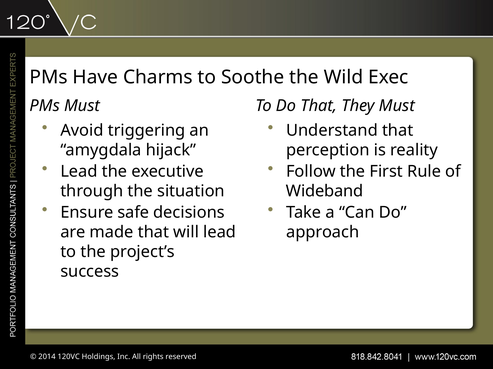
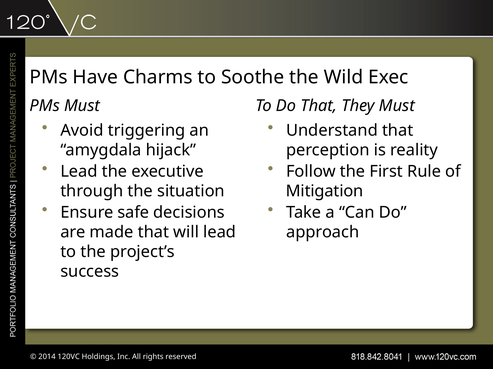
Wideband: Wideband -> Mitigation (325, 192)
